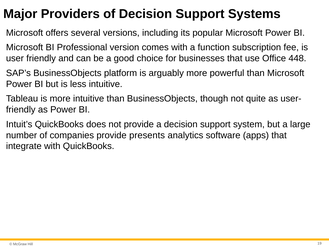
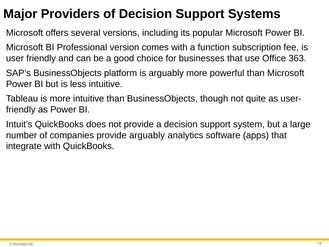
448: 448 -> 363 (297, 58)
provide presents: presents -> arguably (147, 135)
